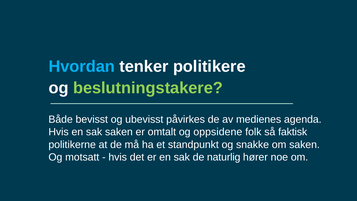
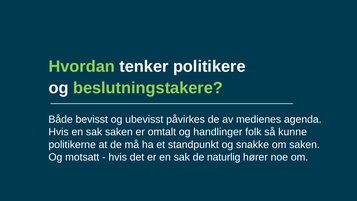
Hvordan colour: light blue -> light green (82, 66)
oppsidene: oppsidene -> handlinger (218, 132)
faktisk: faktisk -> kunne (293, 132)
